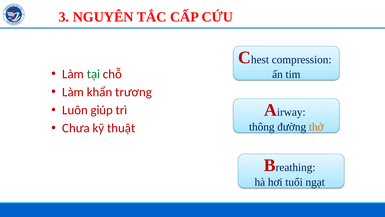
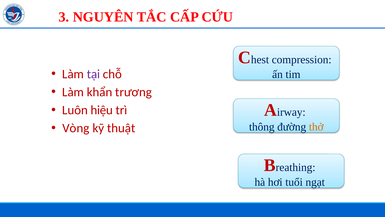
tại colour: green -> purple (93, 74)
giúp: giúp -> hiệu (102, 110)
Chưa: Chưa -> Vòng (76, 128)
